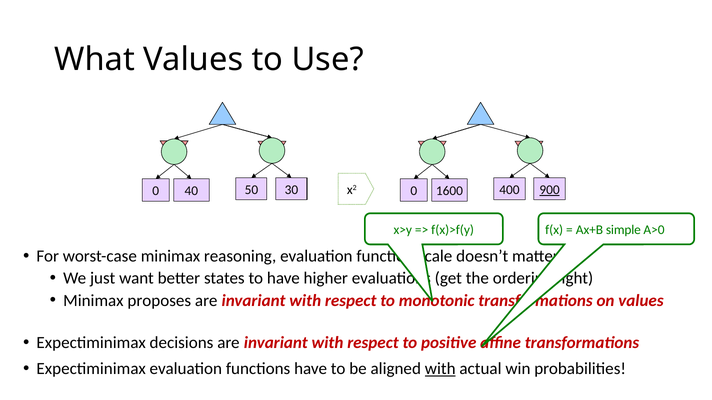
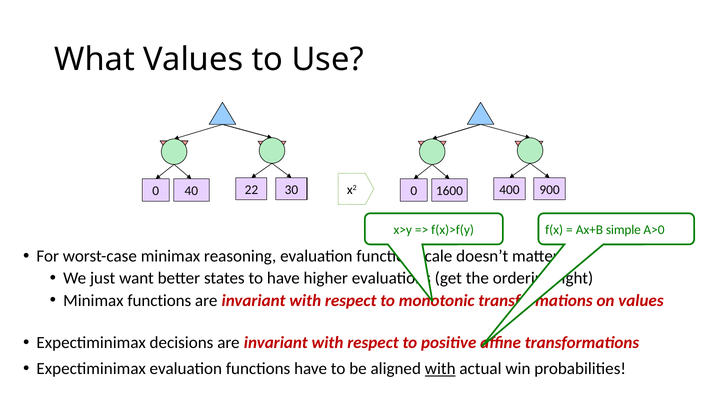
50: 50 -> 22 (251, 190)
900 underline: present -> none (550, 190)
Minimax proposes: proposes -> functions (159, 301)
